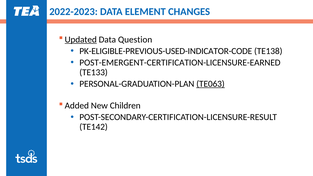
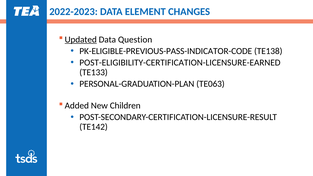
PK-ELIGIBLE-PREVIOUS-USED-INDICATOR-CODE: PK-ELIGIBLE-PREVIOUS-USED-INDICATOR-CODE -> PK-ELIGIBLE-PREVIOUS-PASS-INDICATOR-CODE (166, 51)
POST-EMERGENT-CERTIFICATION-LICENSURE-EARNED: POST-EMERGENT-CERTIFICATION-LICENSURE-EARNED -> POST-ELIGIBILITY-CERTIFICATION-LICENSURE-EARNED (180, 63)
TE063 underline: present -> none (210, 84)
